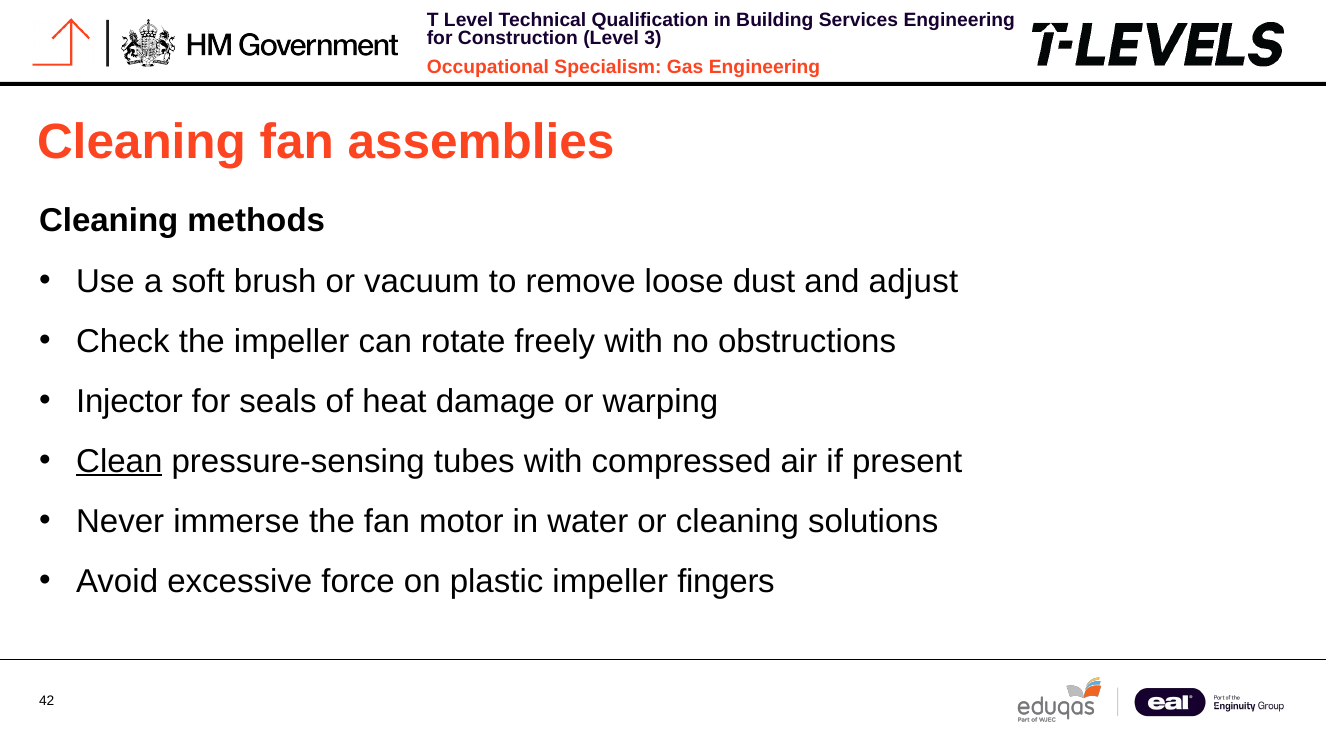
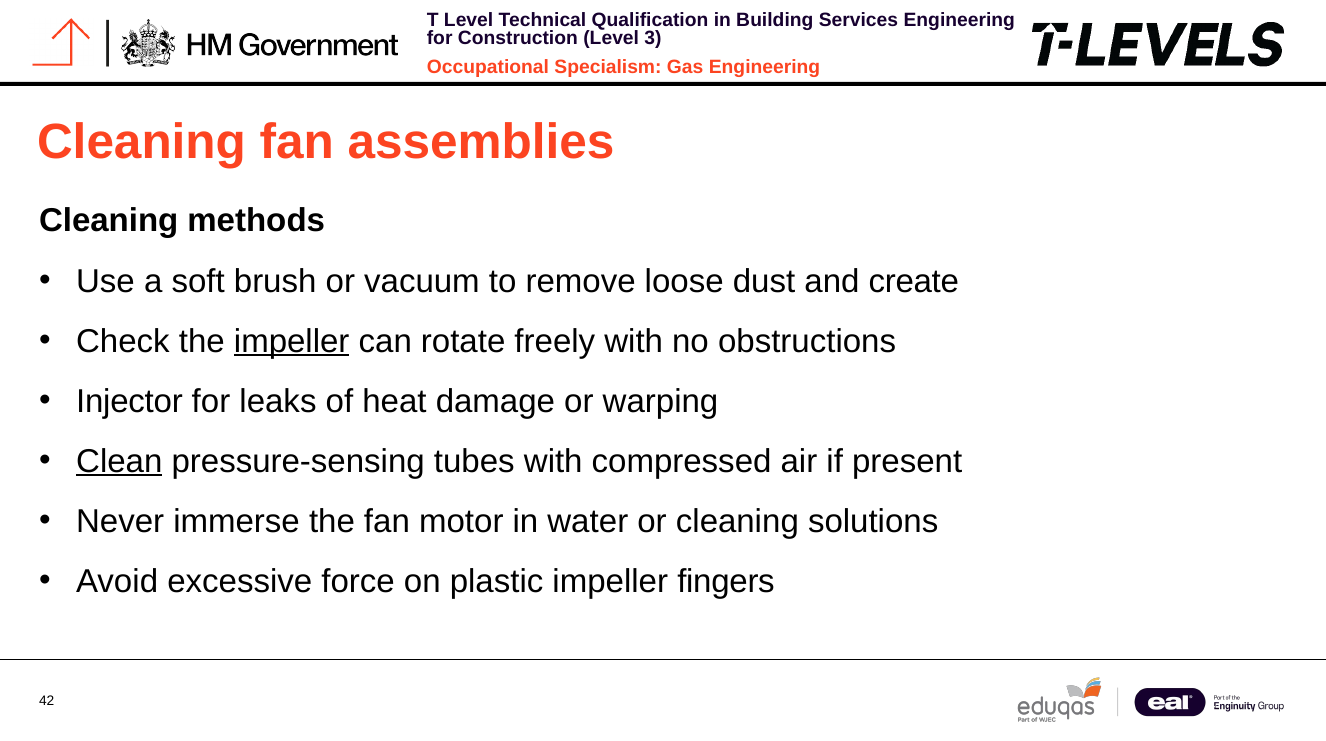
adjust: adjust -> create (914, 281)
impeller underline: none -> present (292, 341)
seals: seals -> leaks (278, 401)
